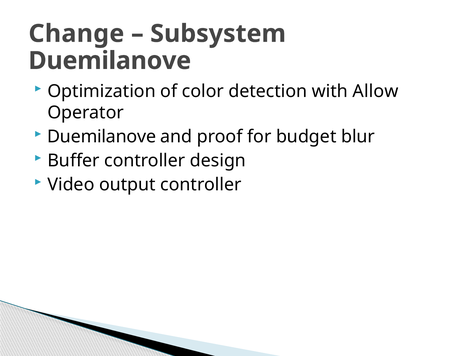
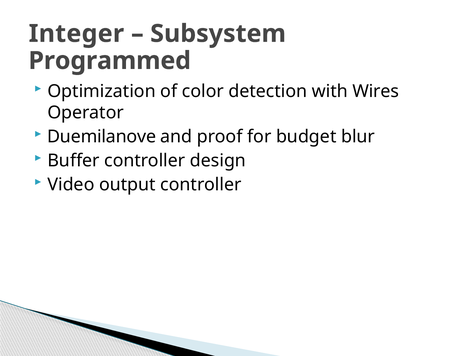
Change: Change -> Integer (76, 34)
Duemilanove: Duemilanove -> Programmed (110, 61)
Allow: Allow -> Wires (376, 91)
